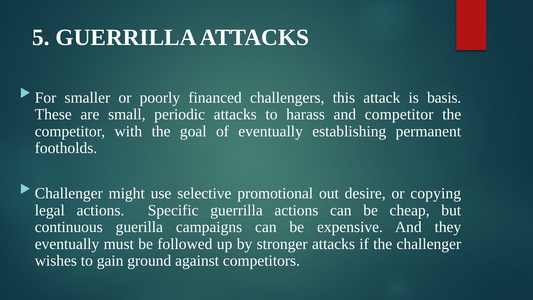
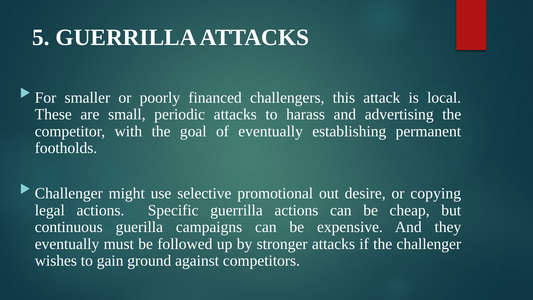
basis: basis -> local (444, 98)
and competitor: competitor -> advertising (399, 114)
